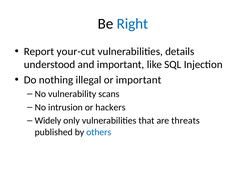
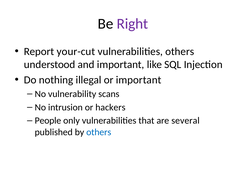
Right colour: blue -> purple (132, 24)
vulnerabilities details: details -> others (180, 52)
Widely: Widely -> People (48, 121)
threats: threats -> several (185, 121)
